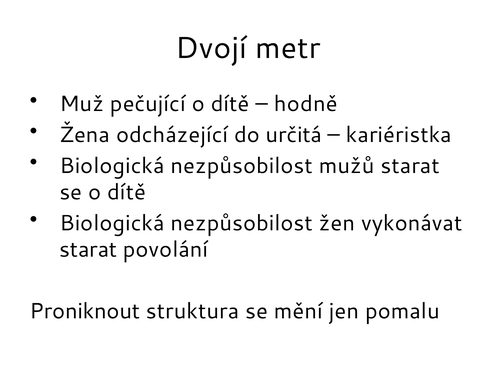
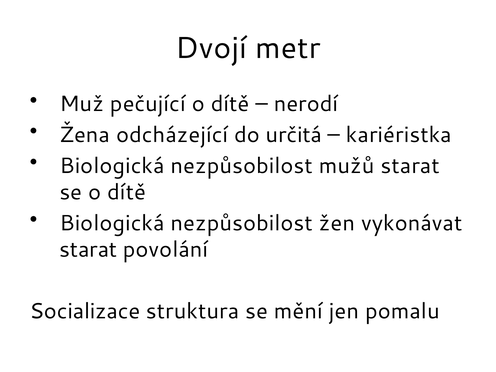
hodně: hodně -> nerodí (306, 104)
Proniknout: Proniknout -> Socializace (85, 311)
